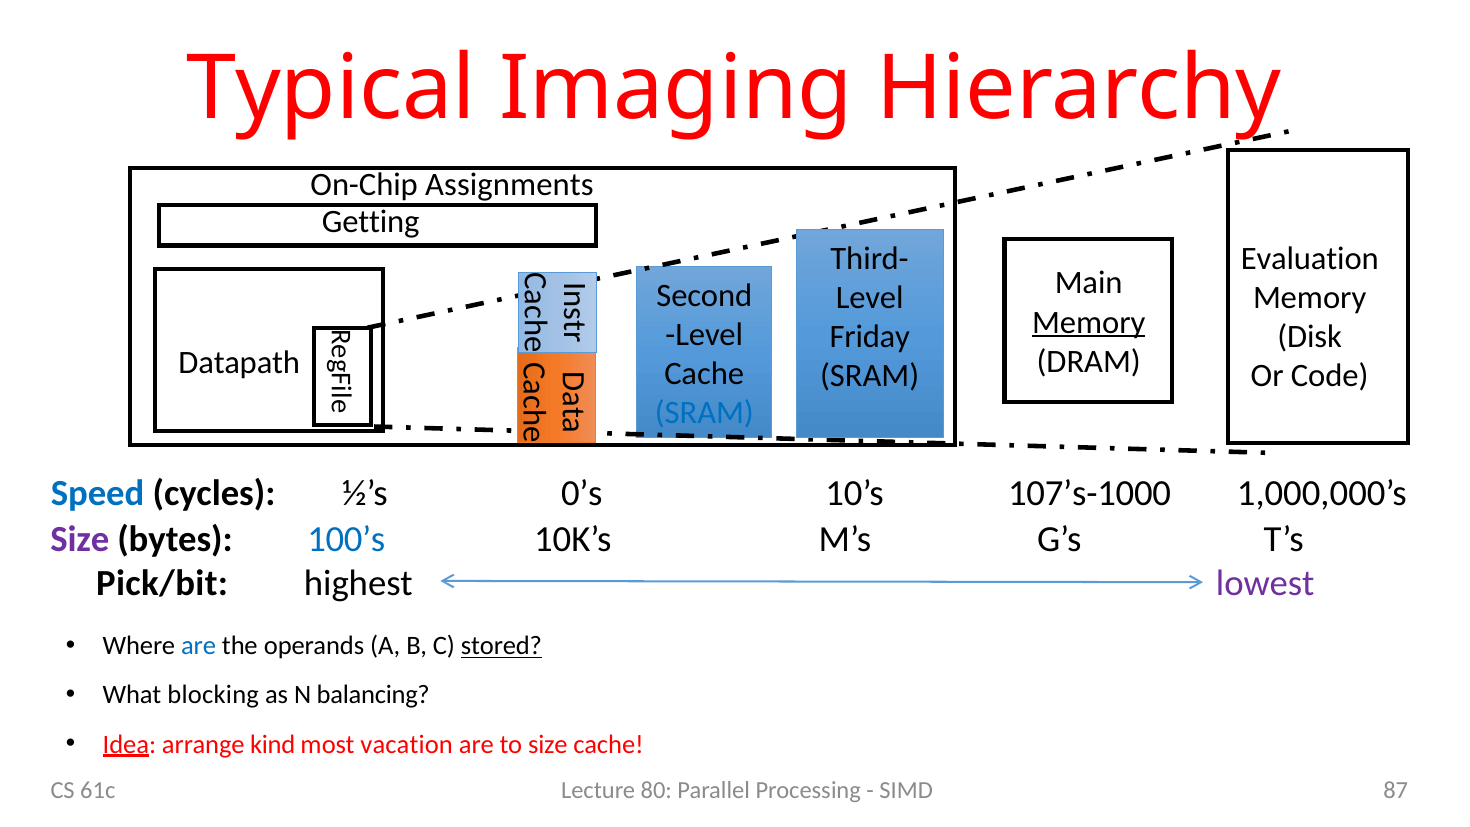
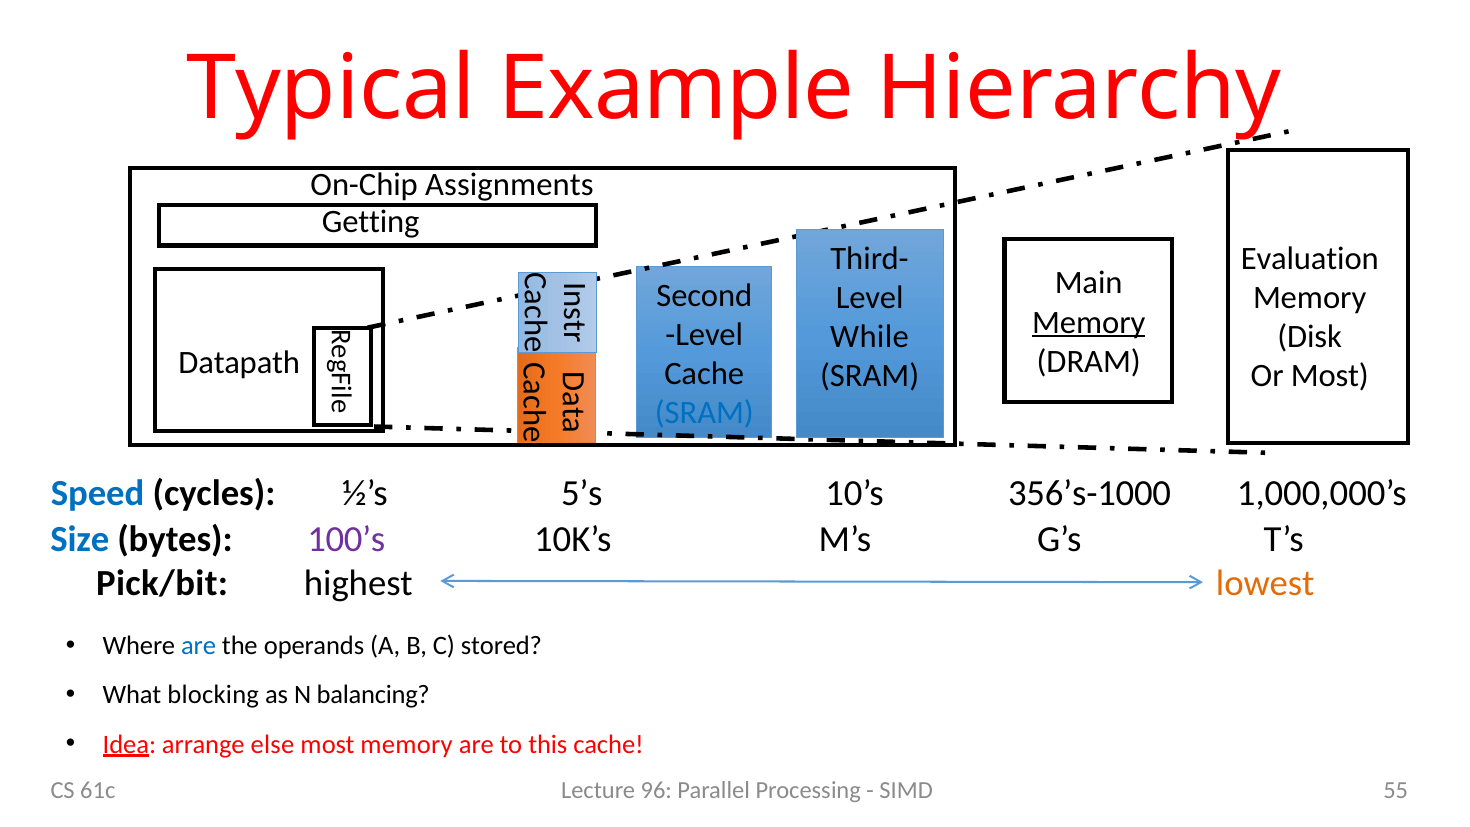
Imaging: Imaging -> Example (677, 88)
Friday: Friday -> While (869, 337)
Or Code: Code -> Most (1330, 376)
0’s: 0’s -> 5’s (582, 493)
107’s-1000: 107’s-1000 -> 356’s-1000 (1090, 493)
Size colour: purple -> blue (80, 539)
100’s colour: blue -> purple (346, 539)
lowest colour: purple -> orange (1265, 584)
stored underline: present -> none (501, 646)
kind: kind -> else (272, 744)
most vacation: vacation -> memory (407, 744)
to size: size -> this (548, 744)
80: 80 -> 96 (656, 790)
87: 87 -> 55 (1396, 790)
